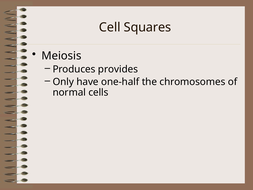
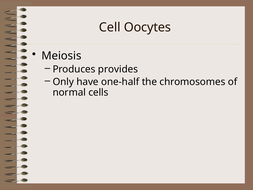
Squares: Squares -> Oocytes (147, 27)
